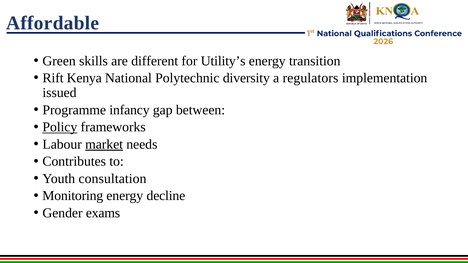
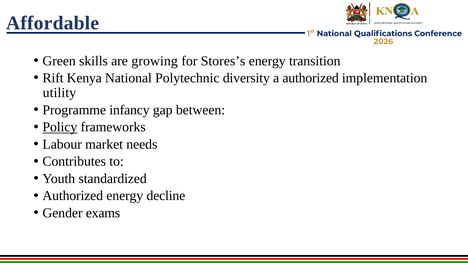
different: different -> growing (155, 61)
Utility’s: Utility’s -> Stores’s (223, 61)
a regulators: regulators -> authorized (311, 78)
issued: issued -> utility (59, 93)
market underline: present -> none (104, 144)
consultation: consultation -> standardized (113, 179)
Monitoring: Monitoring -> Authorized (73, 196)
